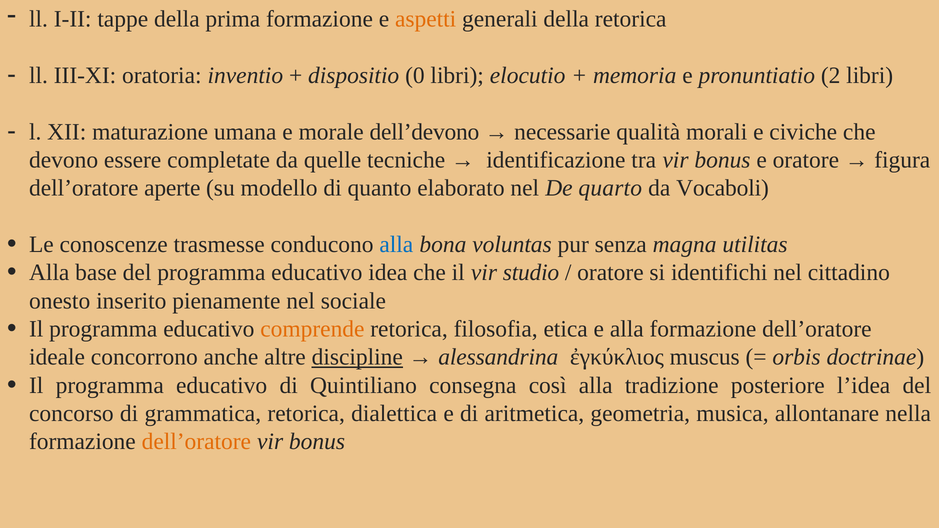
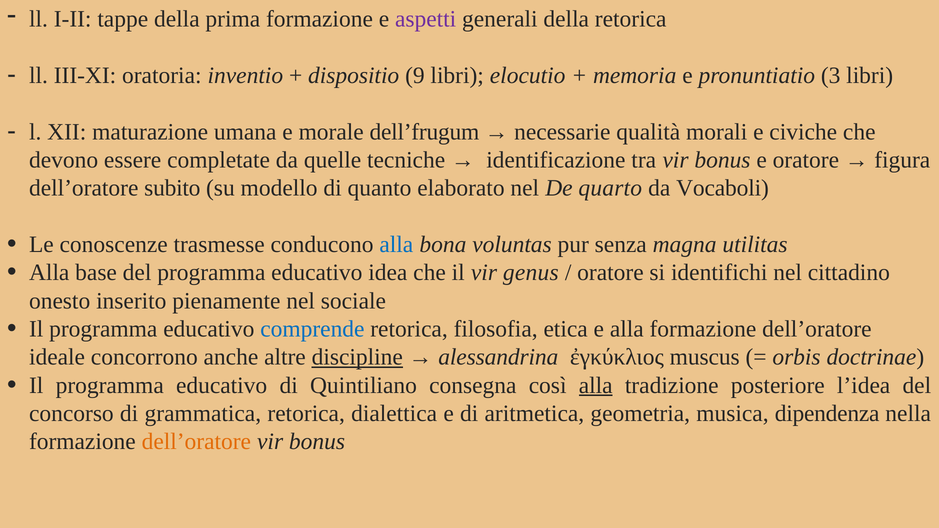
aspetti colour: orange -> purple (426, 19)
0: 0 -> 9 (415, 76)
2: 2 -> 3 (831, 76)
dell’devono: dell’devono -> dell’frugum (424, 132)
aperte: aperte -> subito (172, 188)
studio: studio -> genus (531, 273)
comprende colour: orange -> blue (312, 329)
alla underline: none -> present (596, 385)
allontanare: allontanare -> dipendenza (827, 414)
